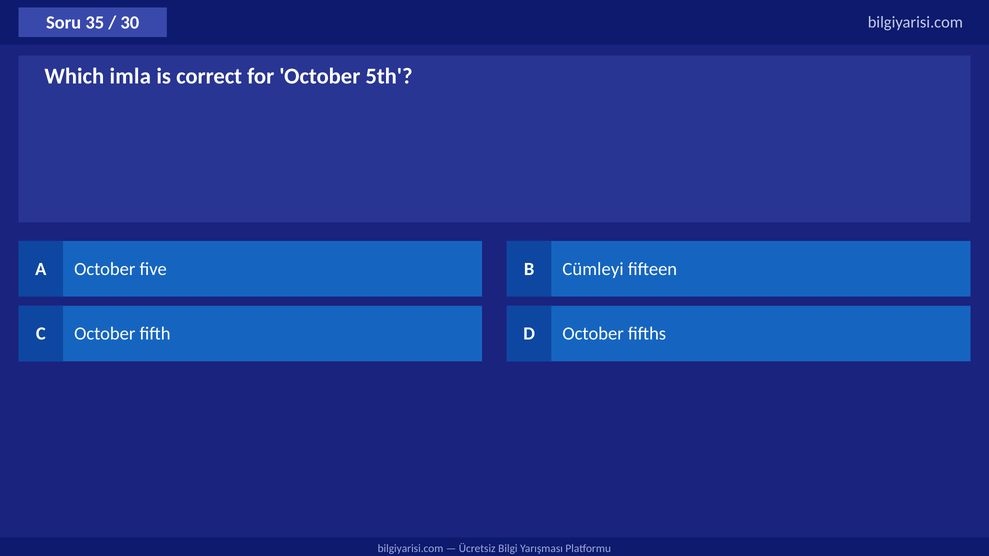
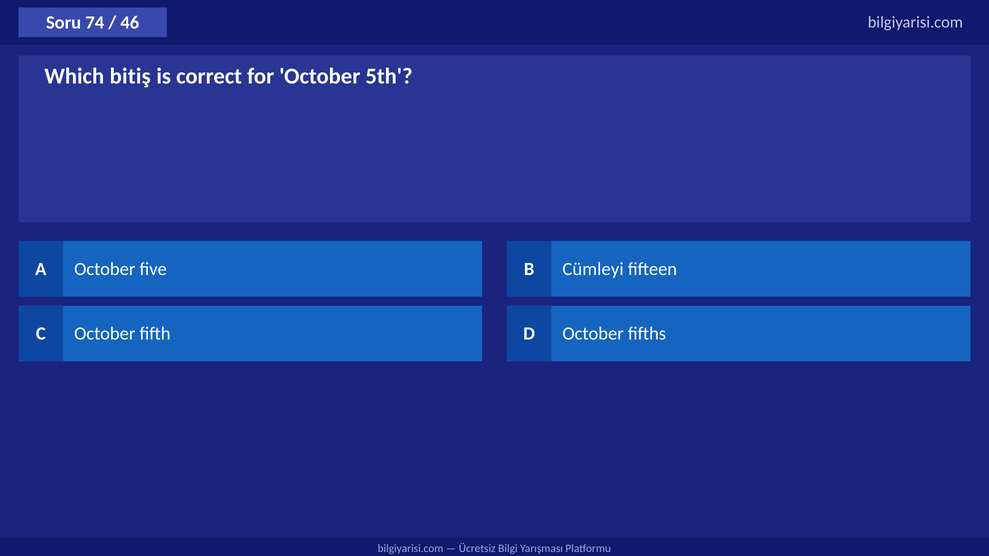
35: 35 -> 74 (95, 23)
30: 30 -> 46 (130, 23)
imla: imla -> bitiş (130, 76)
